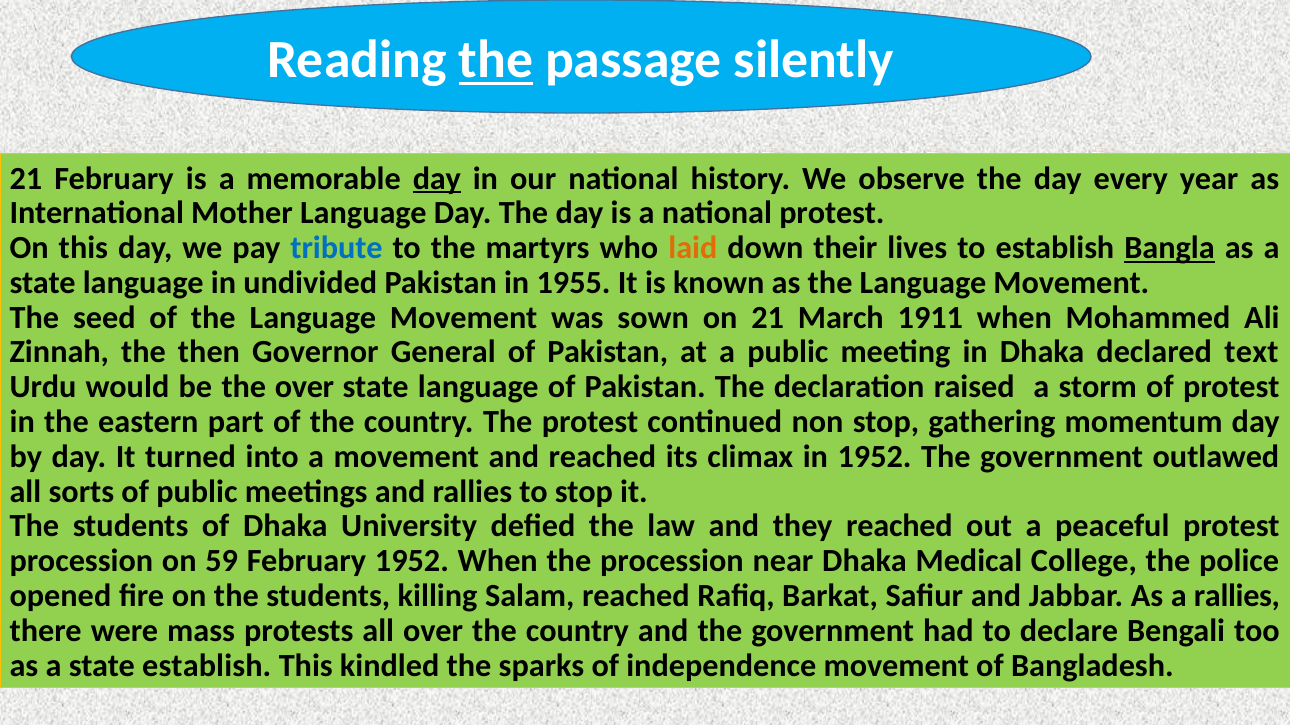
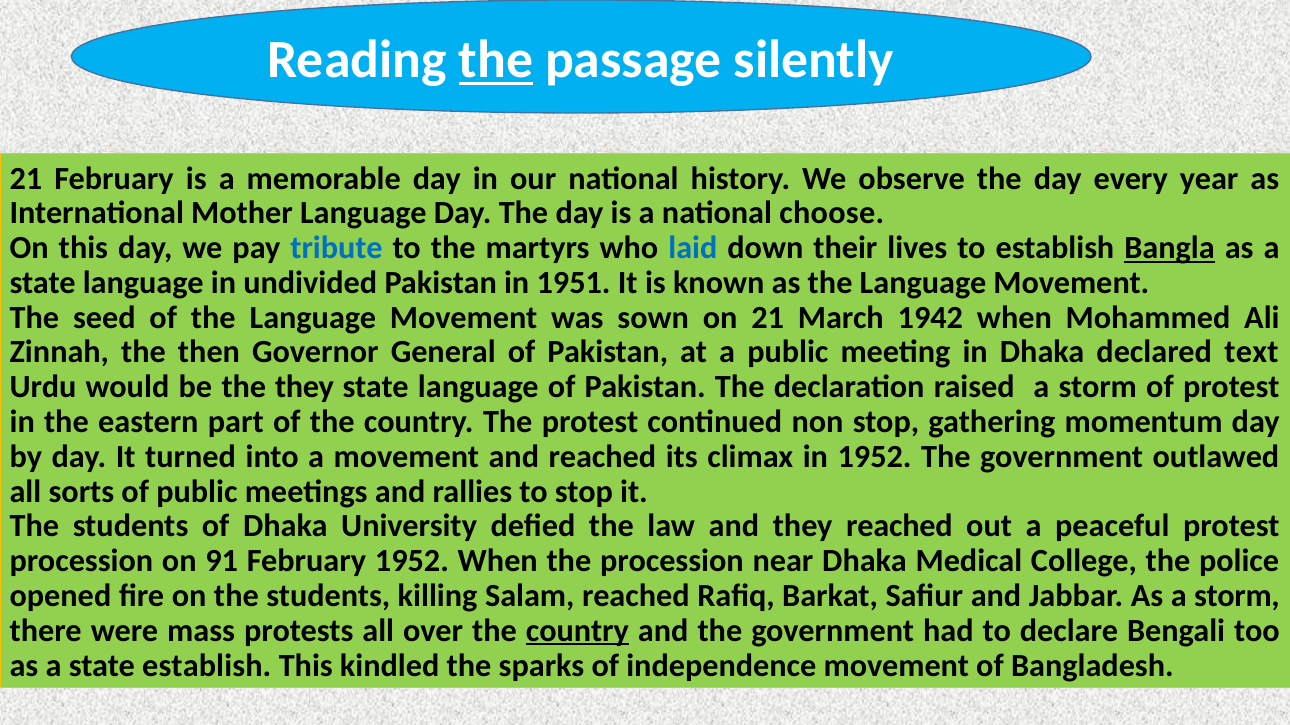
day underline: present -> none (437, 179)
national protest: protest -> choose (832, 213)
laid colour: orange -> blue (693, 248)
1955: 1955 -> 1951 (574, 283)
1911: 1911 -> 1942 (930, 318)
the over: over -> they (304, 387)
59: 59 -> 91 (222, 562)
As a rallies: rallies -> storm (1237, 596)
country underline: none -> present (577, 631)
